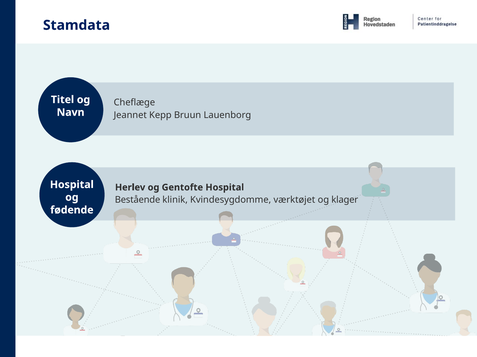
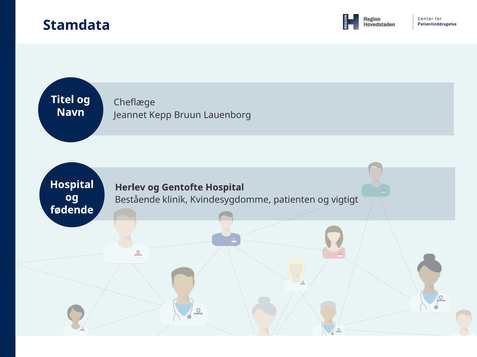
værktøjet: værktøjet -> patienten (294, 200)
klager: klager -> vigtigt (345, 200)
